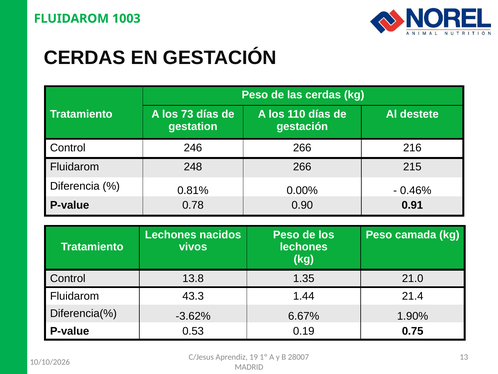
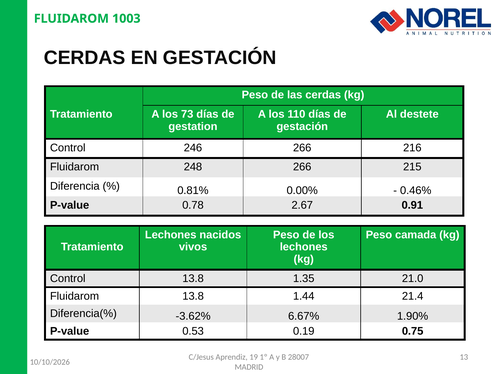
0.90: 0.90 -> 2.67 (302, 205)
Fluidarom 43.3: 43.3 -> 13.8 (193, 296)
